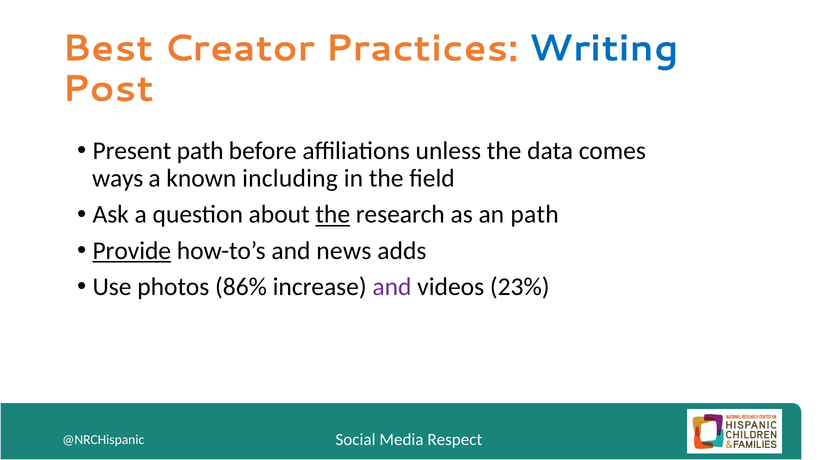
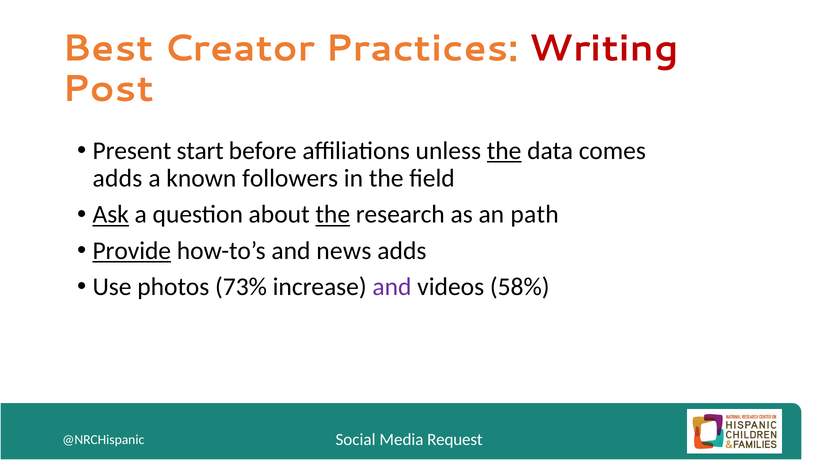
Writing colour: blue -> red (604, 48)
Present path: path -> start (200, 151)
the underline: none -> present (504, 151)
ways: ways -> adds (117, 178)
including: including -> followers (290, 178)
Ask underline: none -> present (111, 215)
86%: 86% -> 73% (241, 287)
23%: 23% -> 58% (520, 287)
Respect: Respect -> Request (455, 440)
